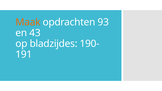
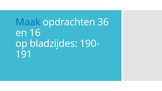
Maak colour: orange -> blue (28, 22)
93: 93 -> 36 (103, 22)
43: 43 -> 16 (35, 33)
